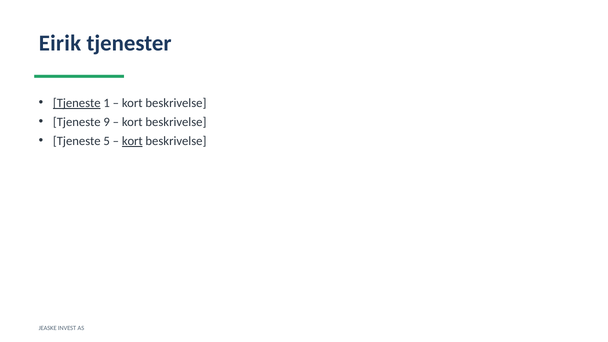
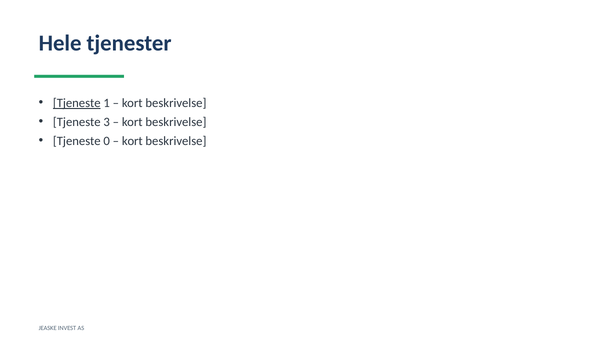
Eirik: Eirik -> Hele (60, 43)
9: 9 -> 3 (107, 122)
5: 5 -> 0 (107, 141)
kort underline: present -> none (132, 141)
